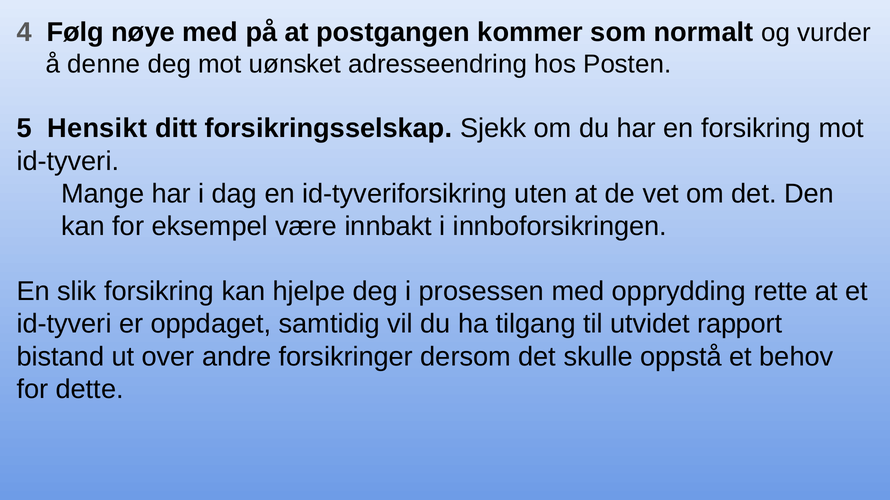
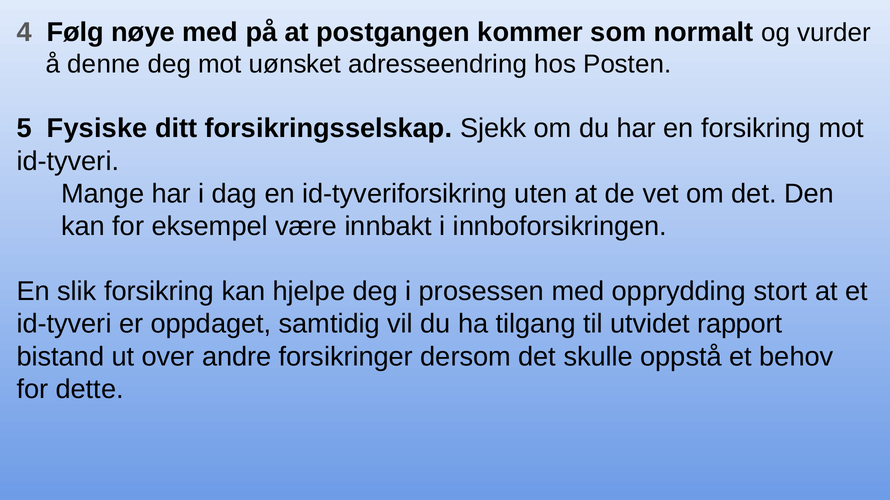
Hensikt: Hensikt -> Fysiske (97, 129)
rette: rette -> stort (781, 292)
